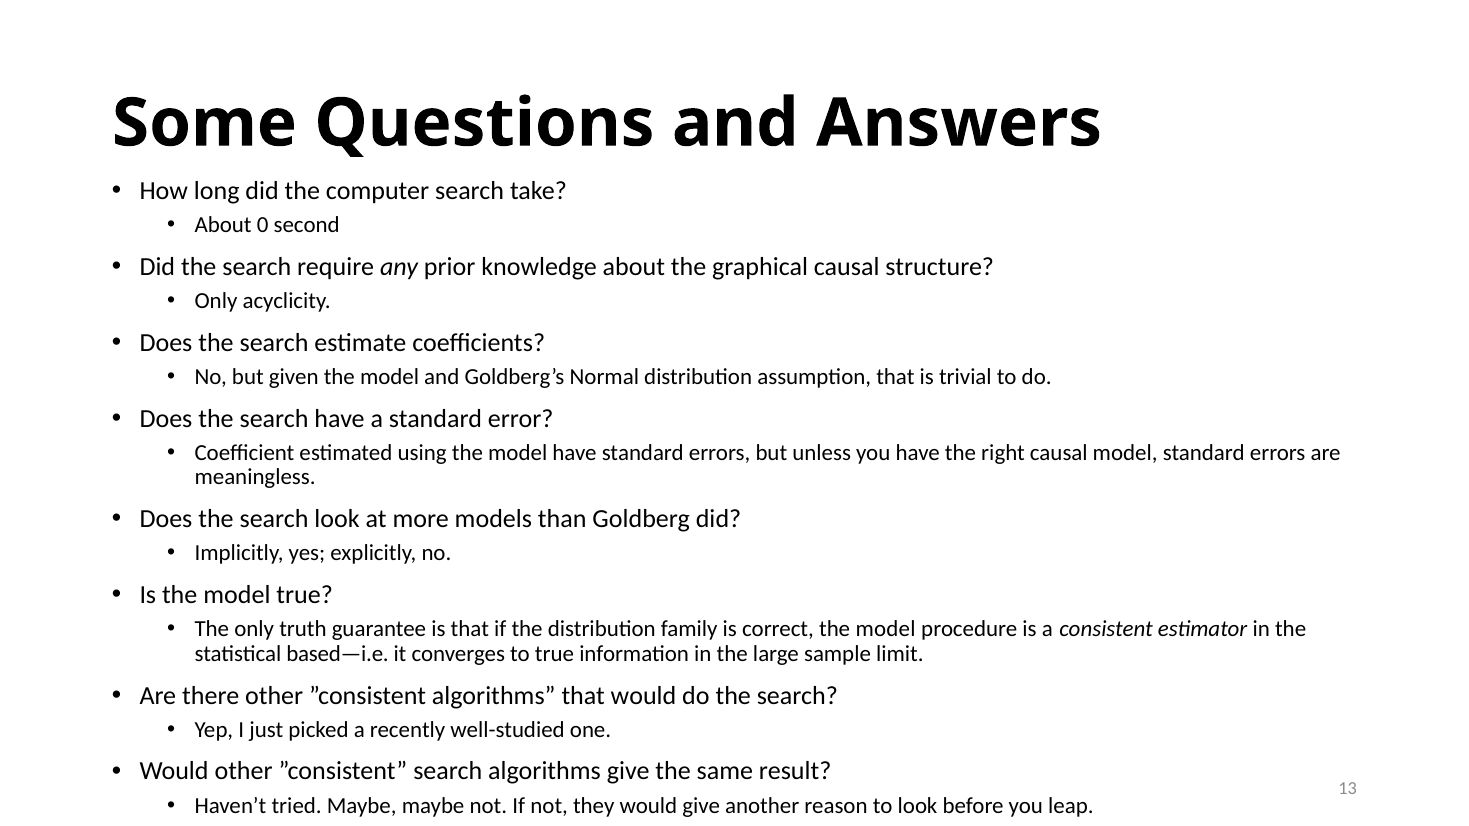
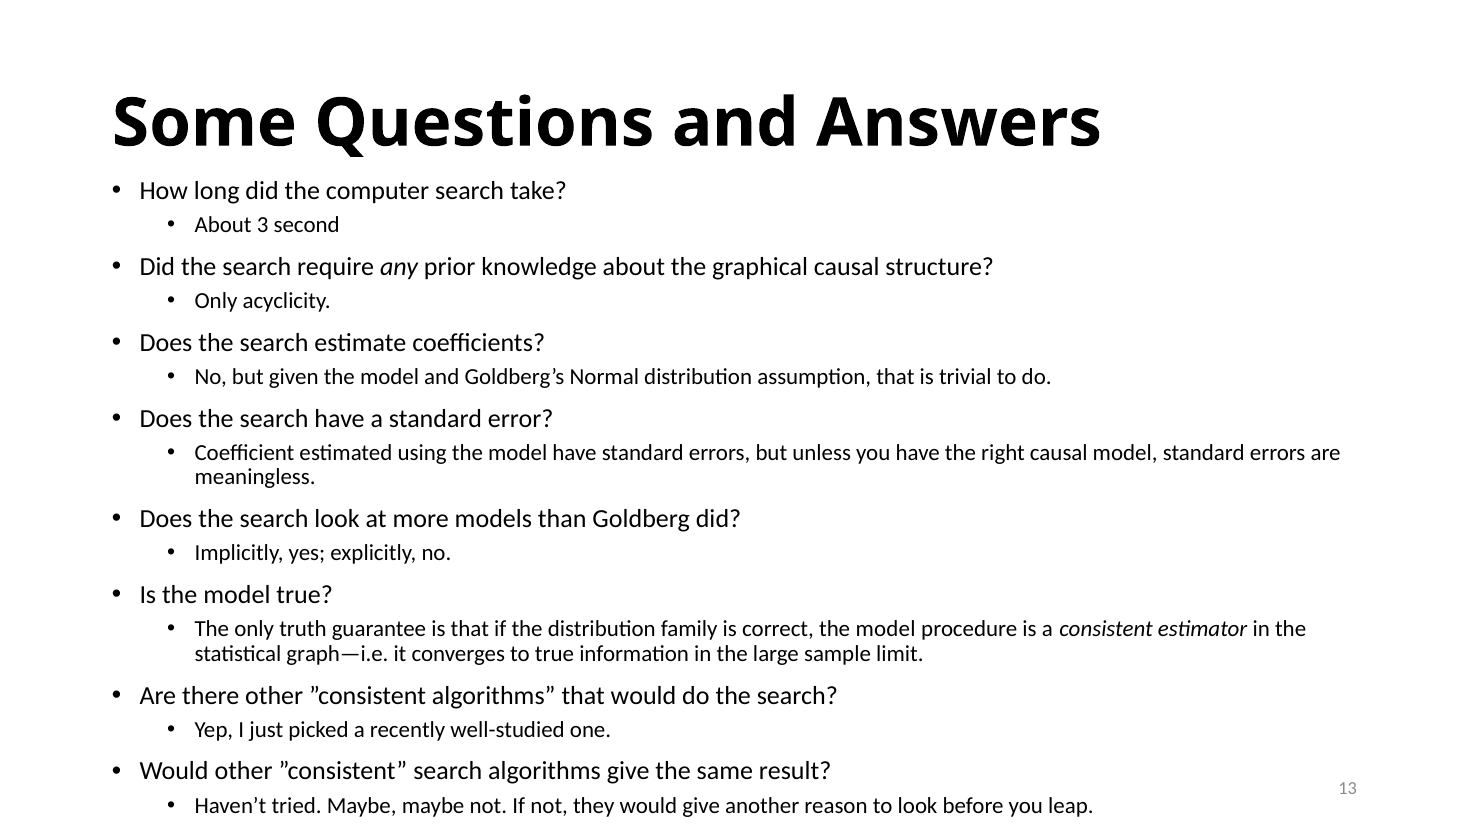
0: 0 -> 3 (263, 225)
based—i.e: based—i.e -> graph—i.e (337, 654)
